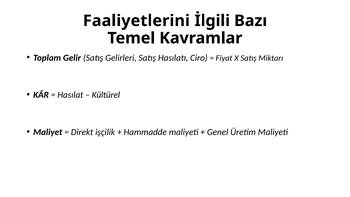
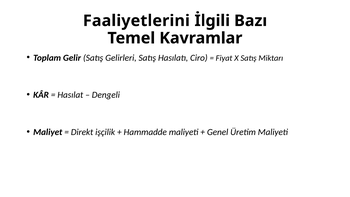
Kültürel: Kültürel -> Dengeli (106, 95)
